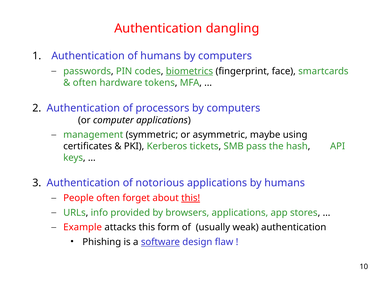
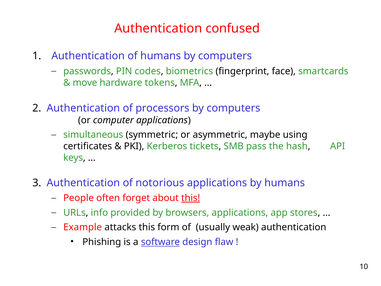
dangling: dangling -> confused (233, 28)
biometrics underline: present -> none (189, 71)
often: often -> move (85, 83)
management: management -> simultaneous (93, 135)
